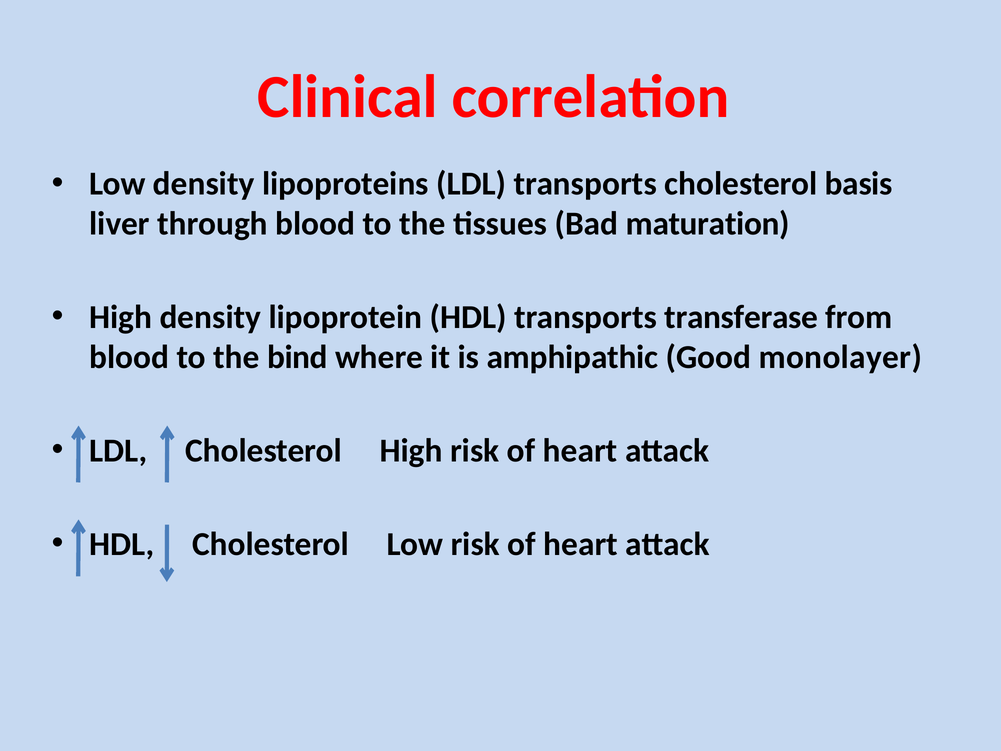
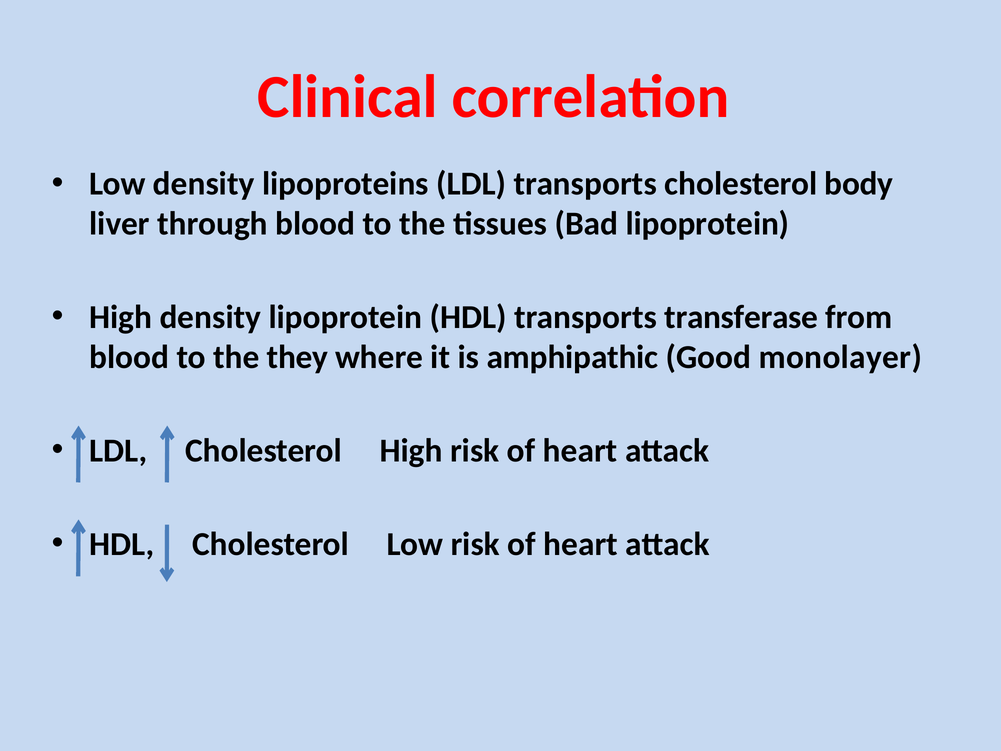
basis: basis -> body (859, 184)
Bad maturation: maturation -> lipoprotein (708, 224)
bind: bind -> they (297, 357)
